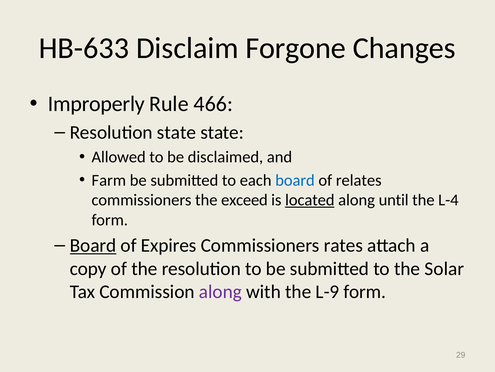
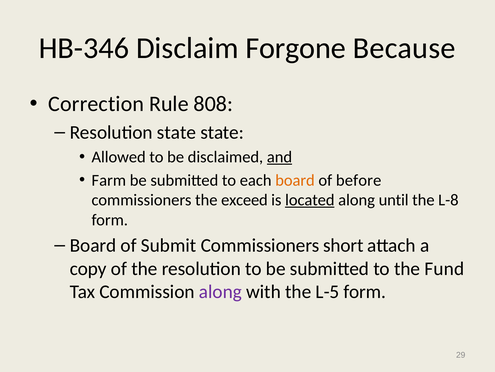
HB-633: HB-633 -> HB-346 (84, 48)
Changes: Changes -> Because (404, 48)
Improperly: Improperly -> Correction (96, 104)
466: 466 -> 808 (213, 104)
and underline: none -> present (280, 157)
board colour: blue -> orange (295, 180)
relates: relates -> before (359, 180)
L-4: L-4 -> L-8 (448, 200)
Board underline: present -> none (93, 245)
Expires: Expires -> Submit (169, 245)
rates: rates -> short (343, 245)
Solar: Solar -> Fund (444, 268)
L-9: L-9 -> L-5 (327, 291)
